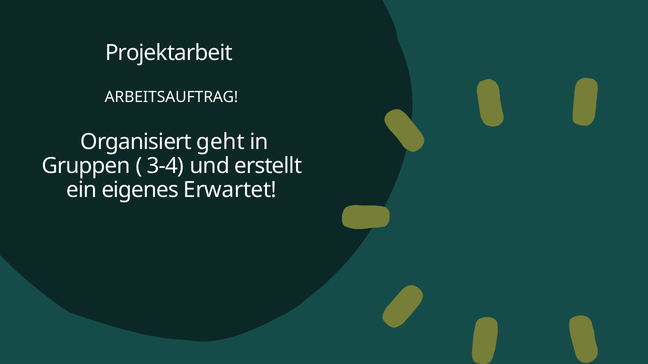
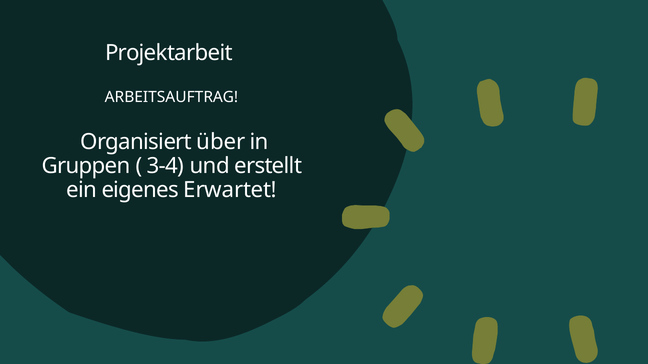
geht: geht -> über (221, 142)
